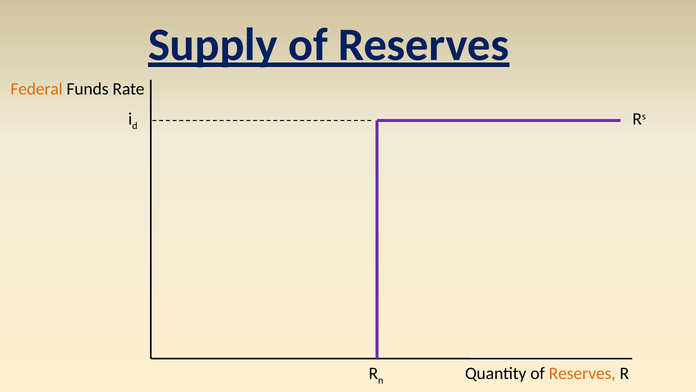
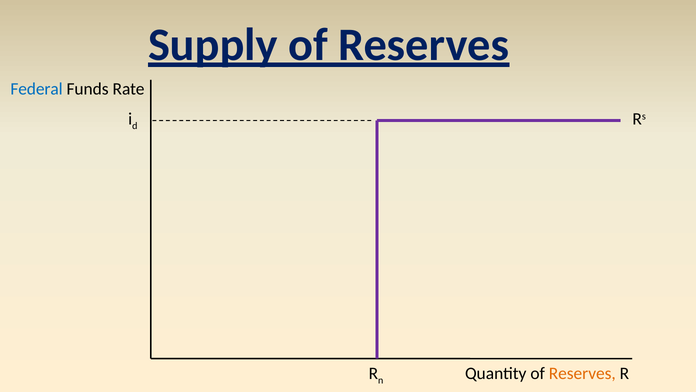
Federal colour: orange -> blue (37, 89)
